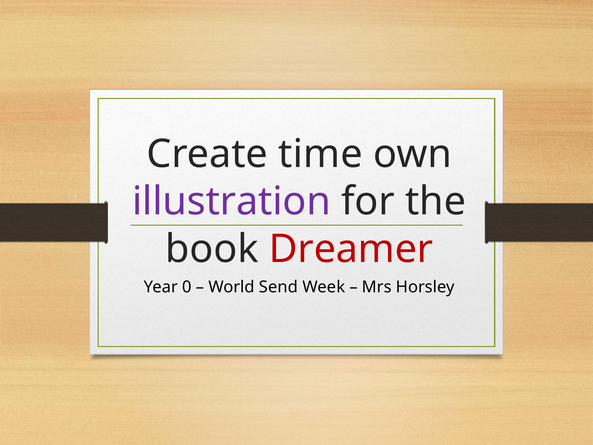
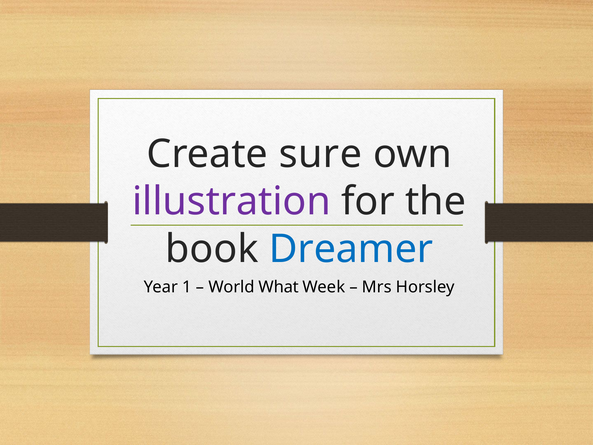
time: time -> sure (320, 154)
Dreamer colour: red -> blue (351, 249)
0: 0 -> 1 (187, 287)
Send: Send -> What (279, 287)
